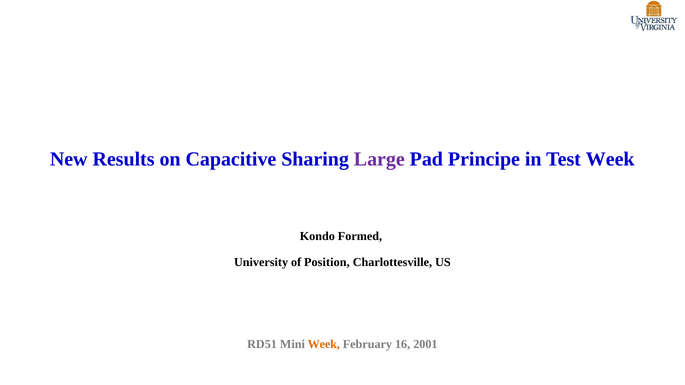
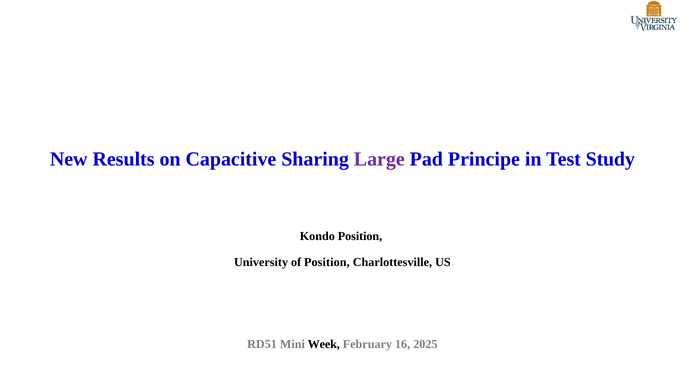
Test Week: Week -> Study (610, 159)
Kondo Formed: Formed -> Position (360, 236)
Week colour: orange -> black (324, 345)
2001: 2001 -> 2025 (425, 345)
